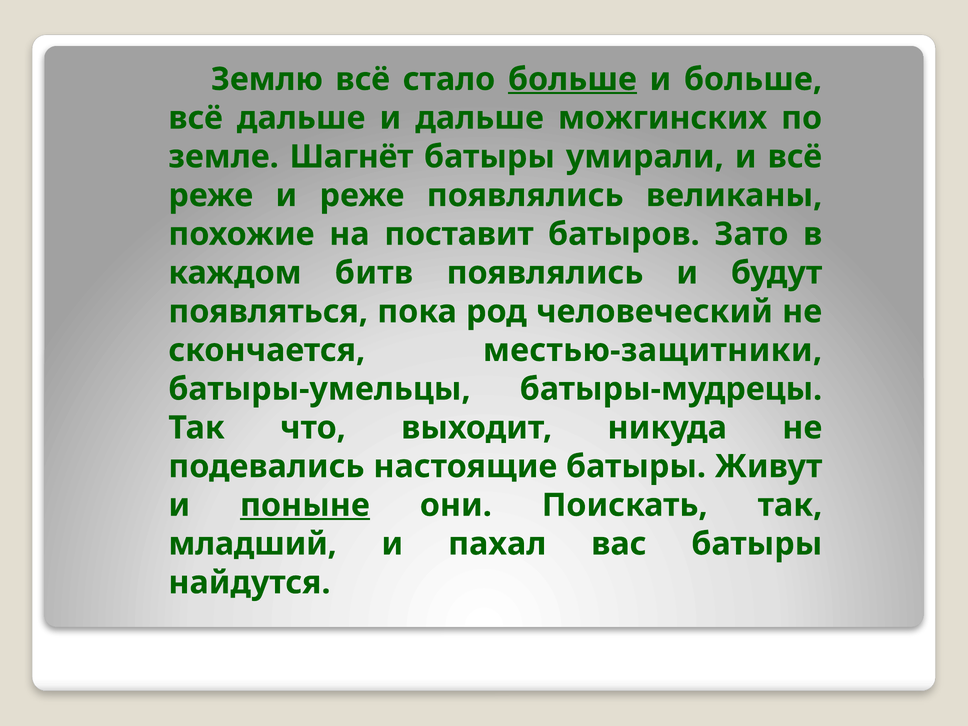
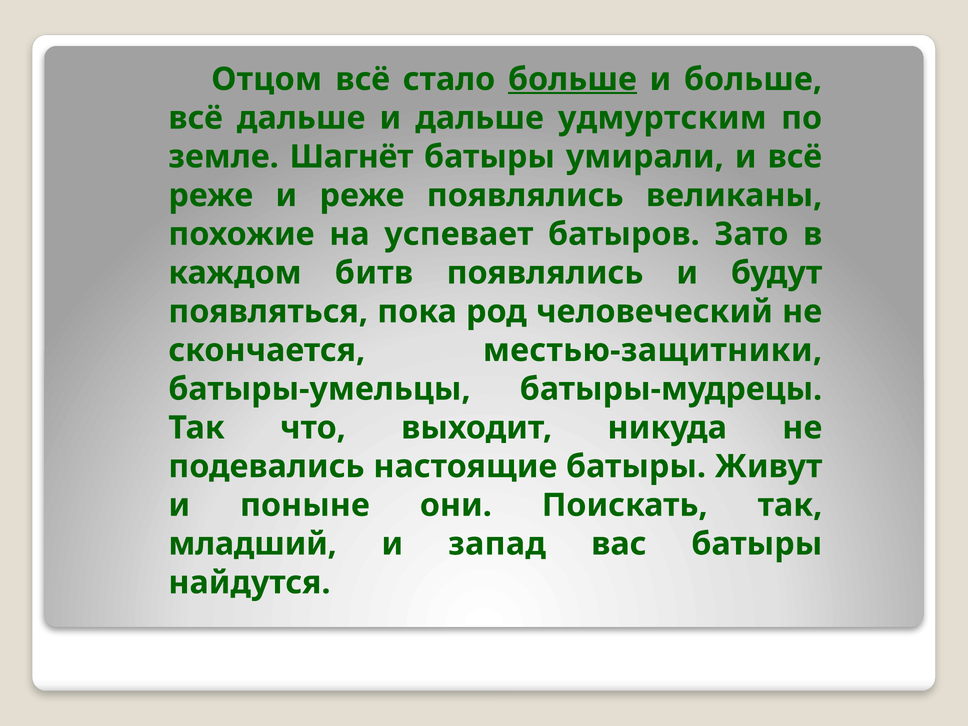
Землю: Землю -> Отцом (267, 79)
можгинских: можгинских -> удмуртским (662, 118)
поставит: поставит -> успевает (459, 234)
поныне underline: present -> none (305, 505)
пахал: пахал -> запад (497, 544)
